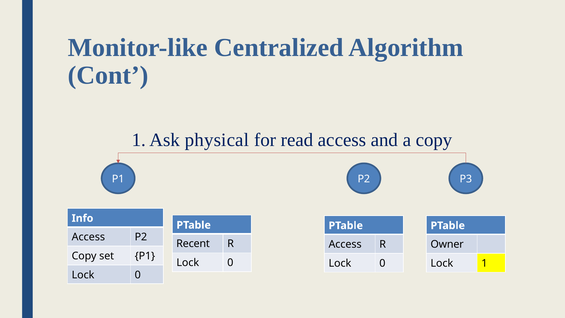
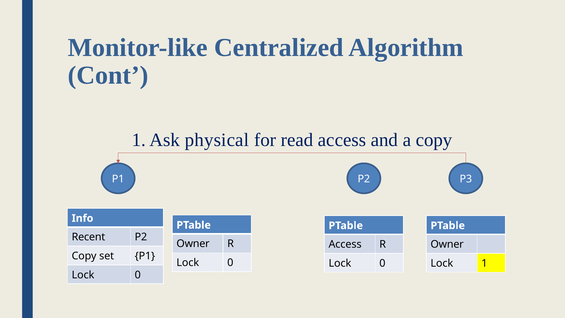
Access: Access -> Recent (88, 237)
Recent: Recent -> Owner (193, 244)
